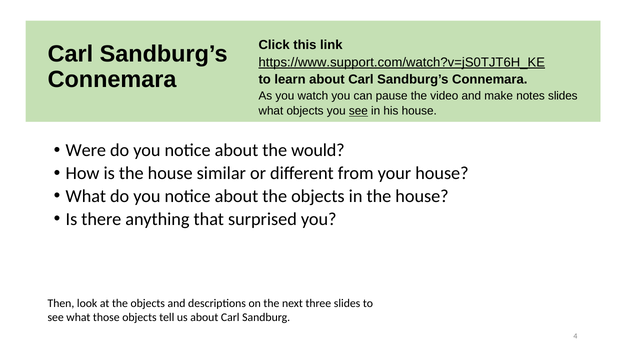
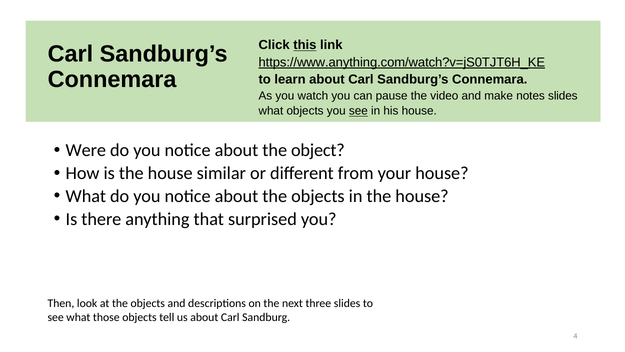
this underline: none -> present (305, 45)
https://www.support.com/watch?v=jS0TJT6H_KE: https://www.support.com/watch?v=jS0TJT6H_KE -> https://www.anything.com/watch?v=jS0TJT6H_KE (402, 62)
would: would -> object (318, 150)
